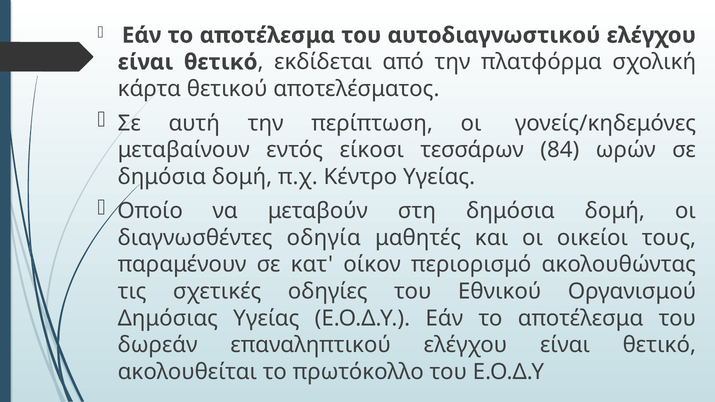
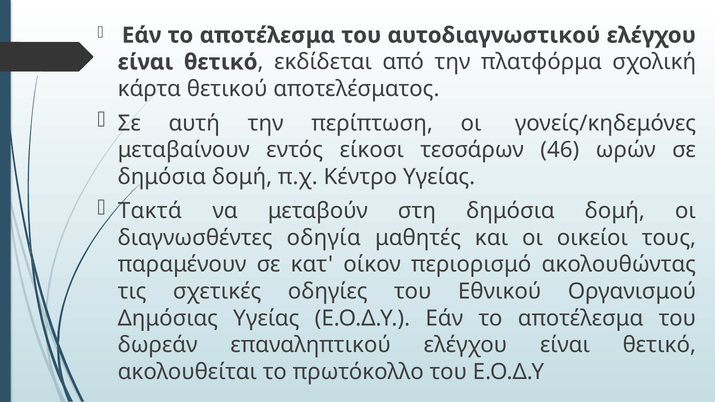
84: 84 -> 46 (560, 150)
Οποίο: Οποίο -> Τακτά (150, 211)
